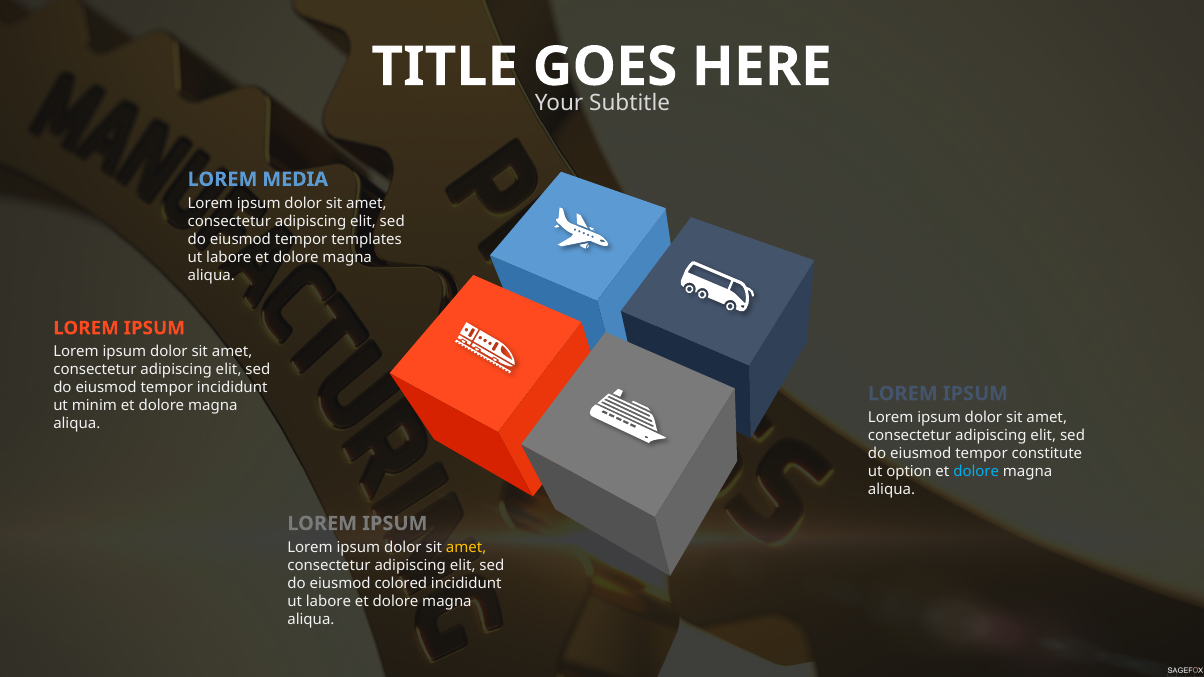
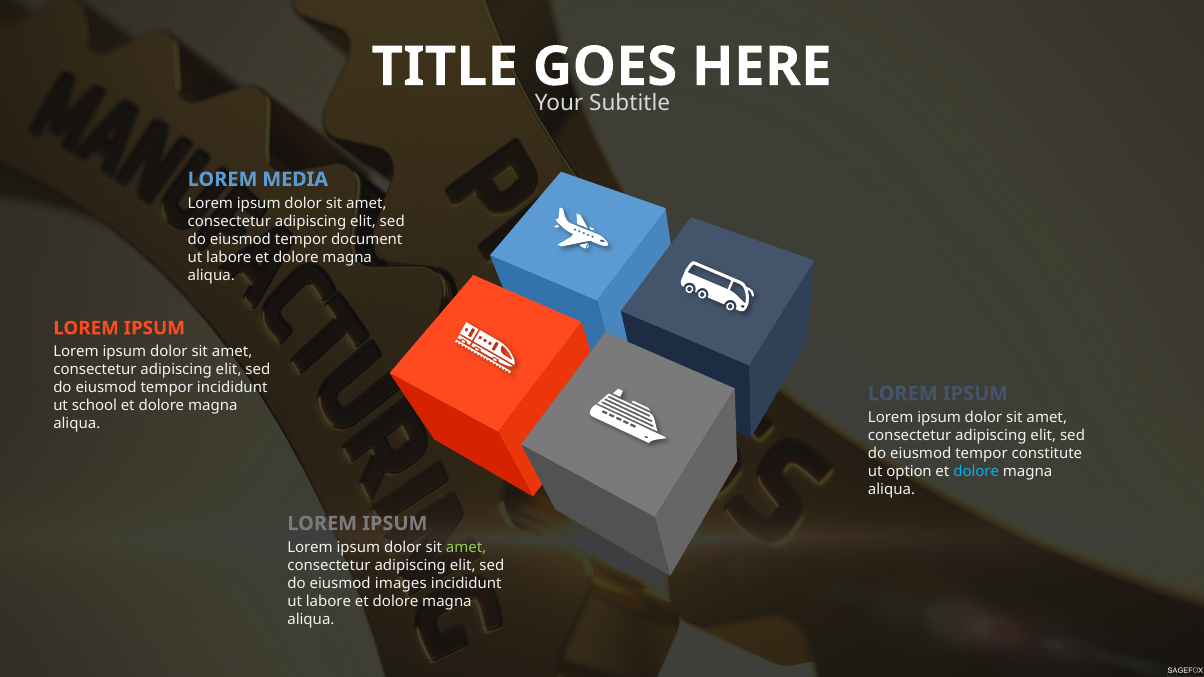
templates: templates -> document (367, 239)
minim: minim -> school (94, 405)
amet colour: yellow -> light green (466, 547)
colored: colored -> images (401, 584)
